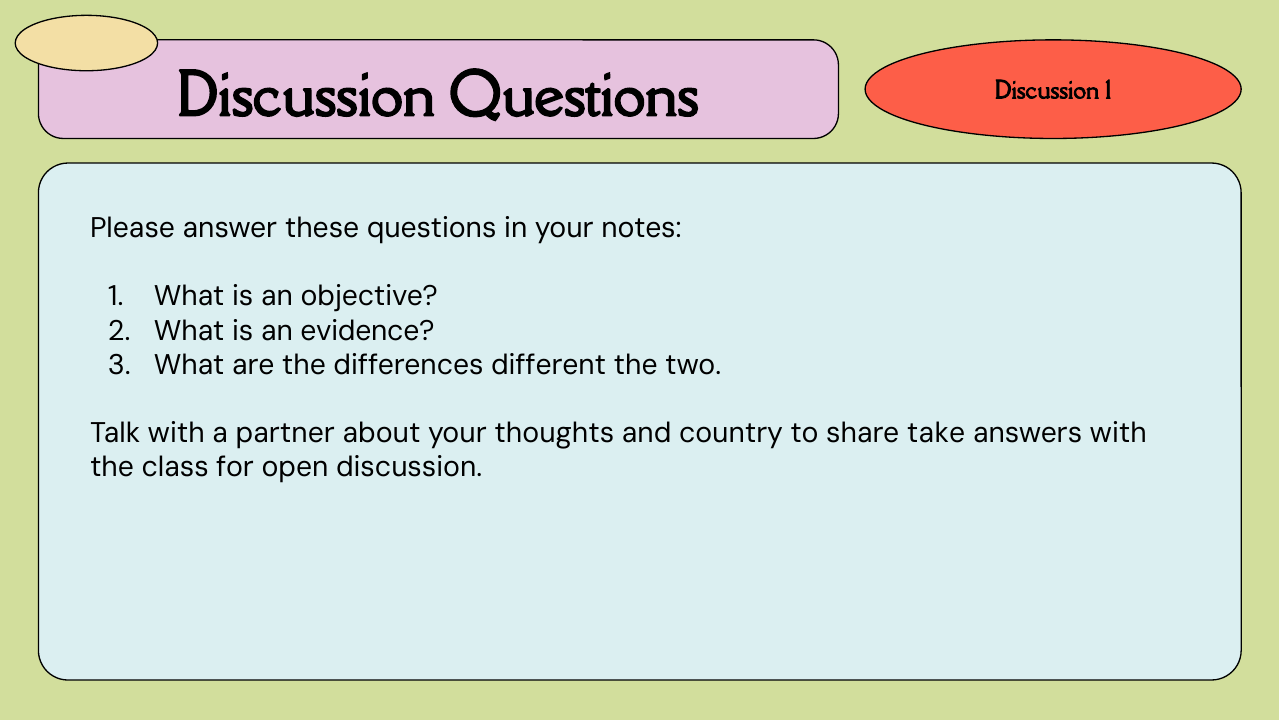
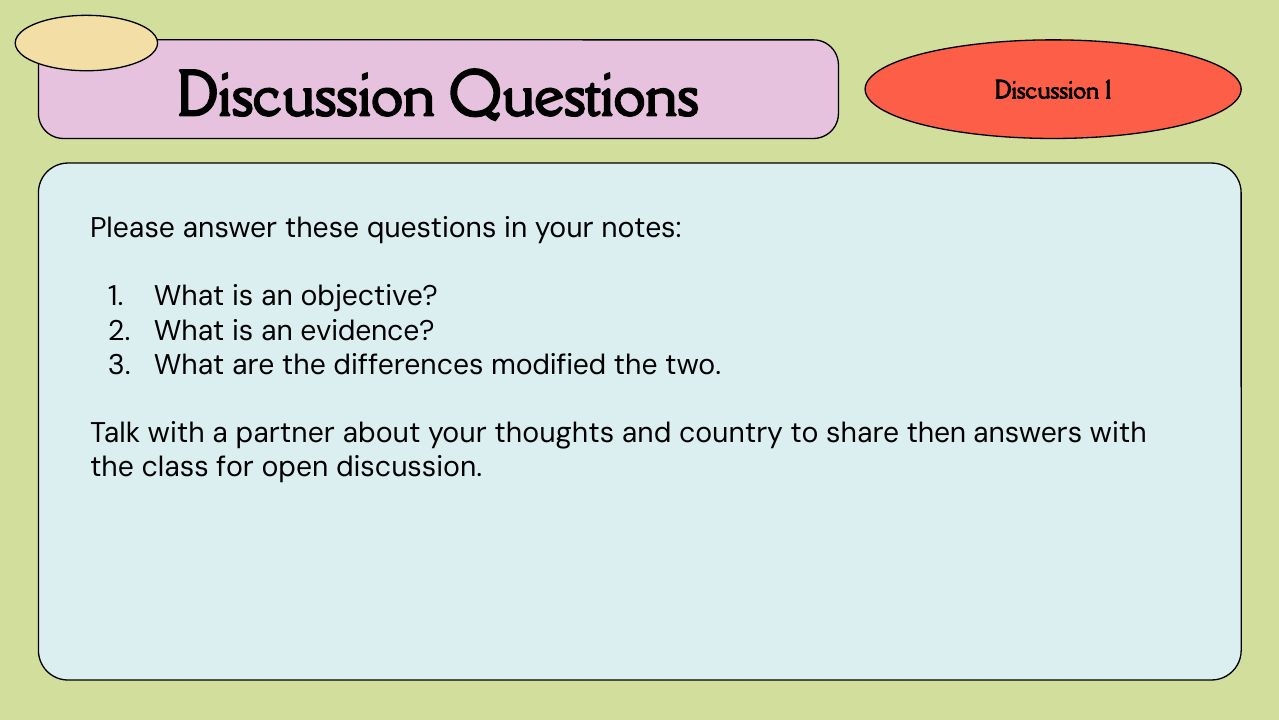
different: different -> modified (549, 364)
take: take -> then (936, 433)
